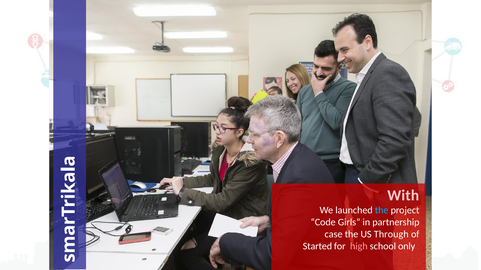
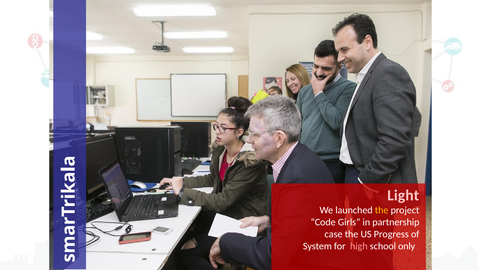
With: With -> Light (403, 196)
the colour: light blue -> yellow (382, 211)
Through: Through -> Progress (391, 235)
Started: Started -> System (317, 247)
